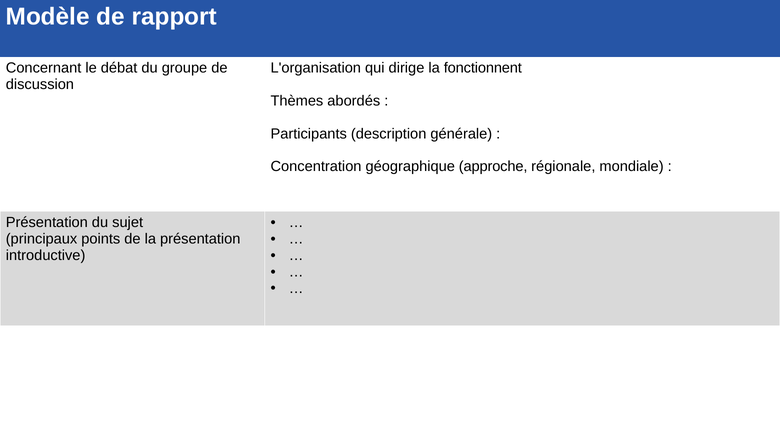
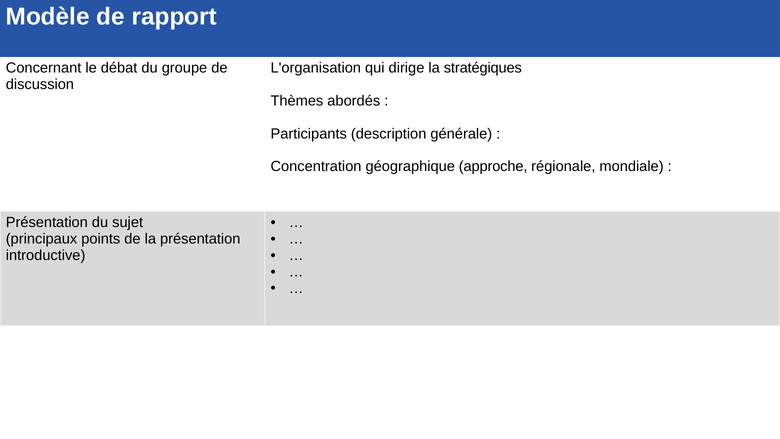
fonctionnent: fonctionnent -> stratégiques (483, 68)
